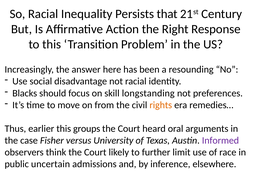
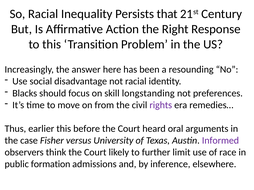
rights colour: orange -> purple (161, 105)
groups: groups -> before (87, 129)
uncertain: uncertain -> formation (51, 165)
